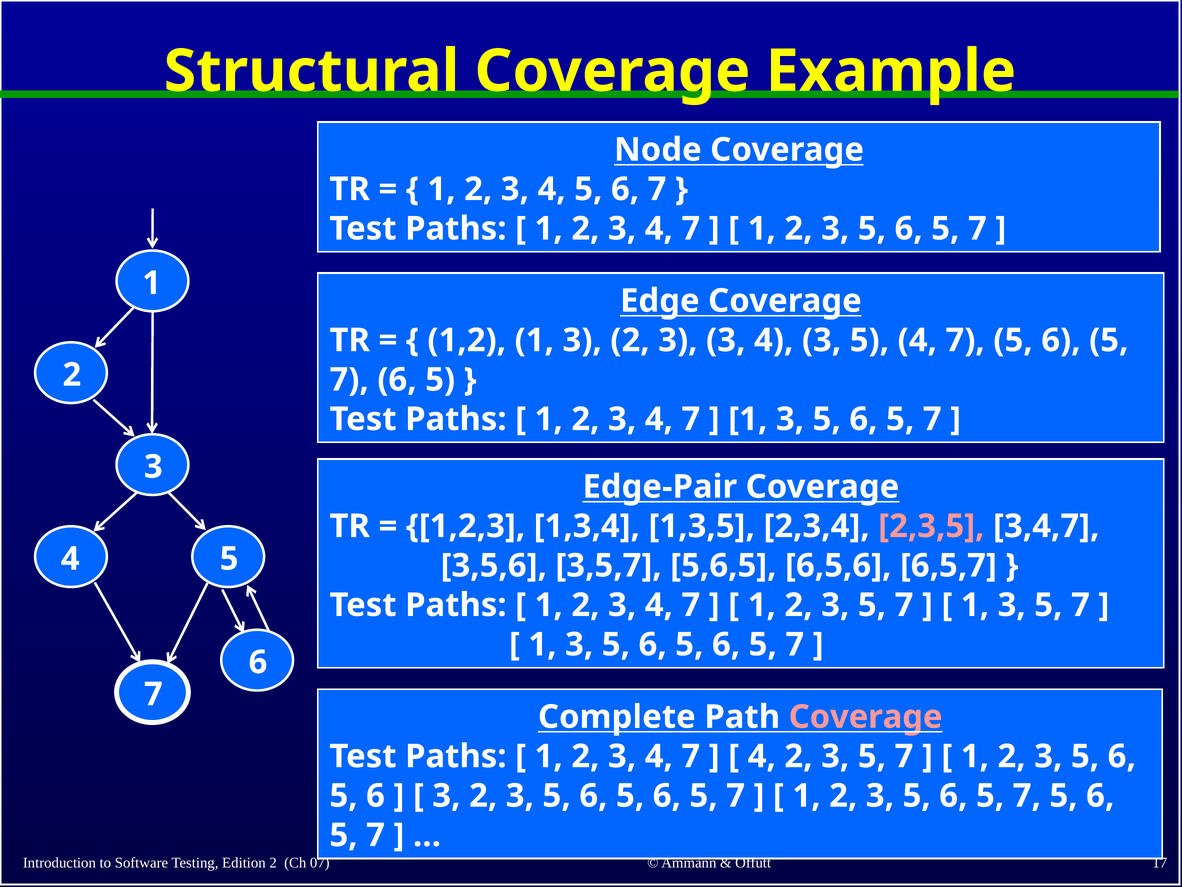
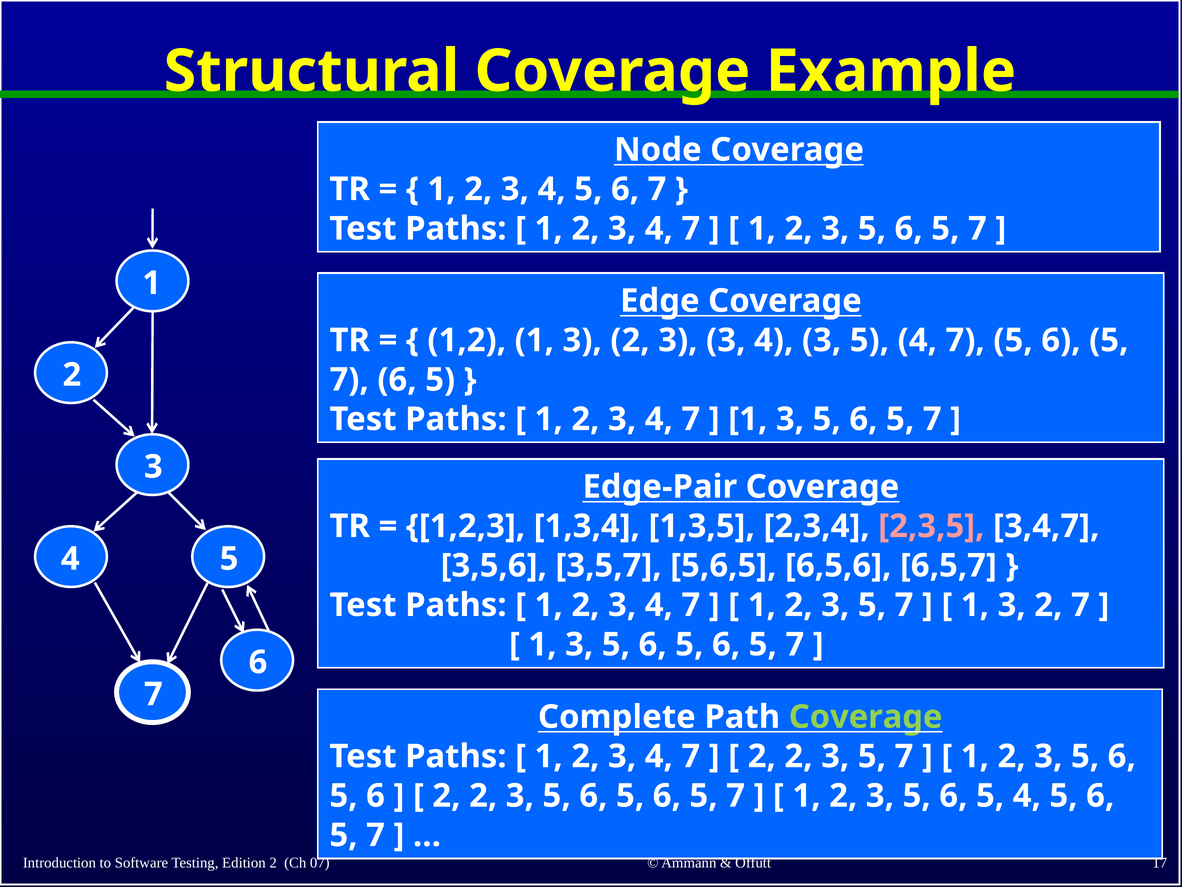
5: 5 -> 2 (1048, 605)
Coverage colour: pink -> light green (866, 717)
4: 4 -> 2 (762, 756)
3: 3 -> 2 (446, 795)
7: 7 -> 4 (1027, 795)
